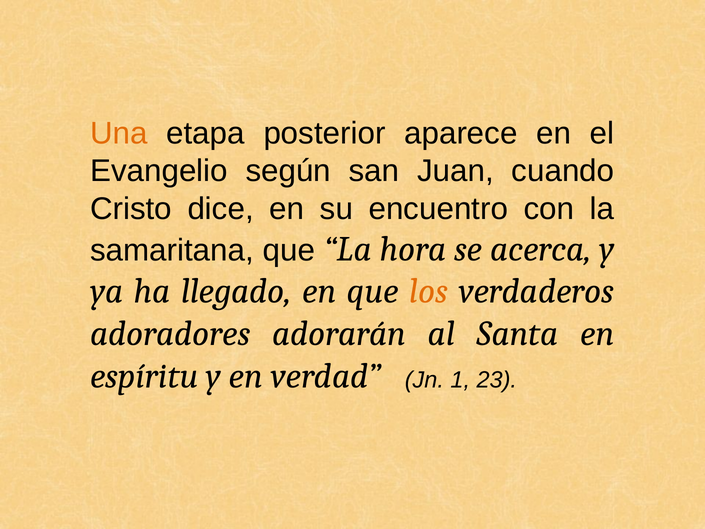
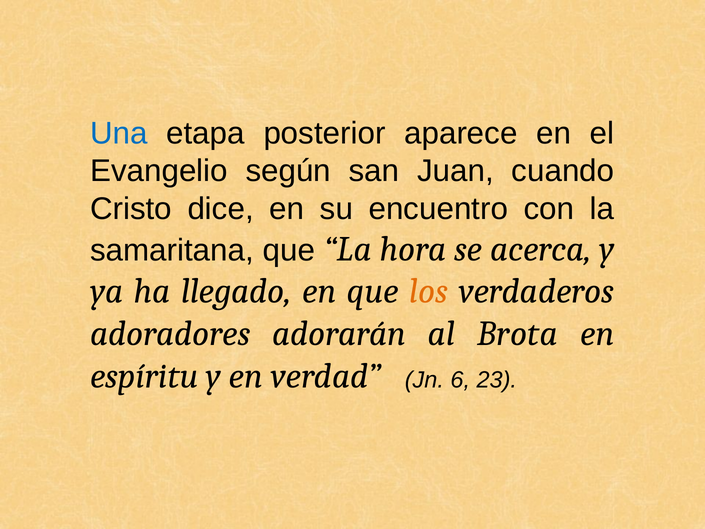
Una colour: orange -> blue (119, 133)
Santa: Santa -> Brota (518, 333)
1: 1 -> 6 (460, 380)
